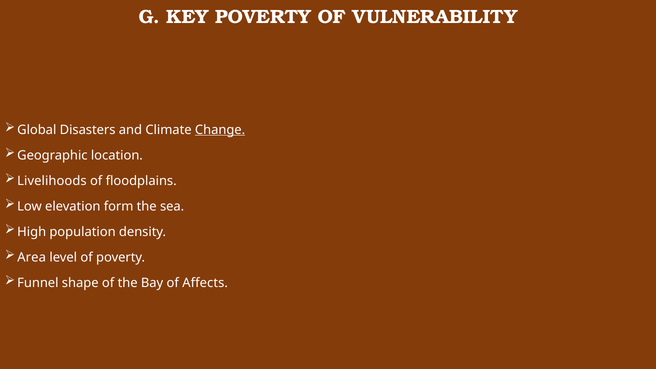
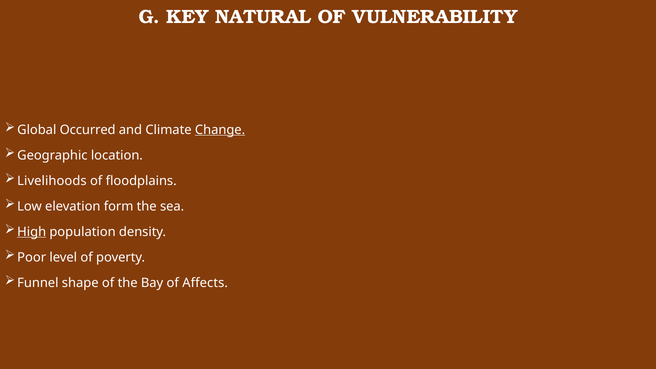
KEY POVERTY: POVERTY -> NATURAL (263, 17)
Disasters: Disasters -> Occurred (88, 130)
High underline: none -> present (32, 232)
Area: Area -> Poor (32, 257)
